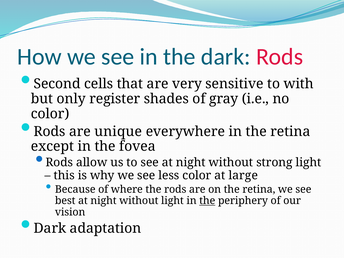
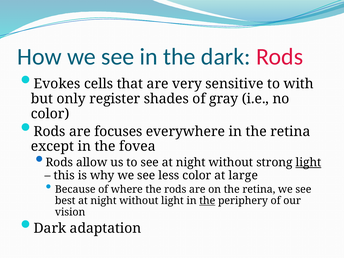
Second: Second -> Evokes (57, 84)
unique: unique -> focuses (118, 131)
light underline: none -> present (308, 162)
